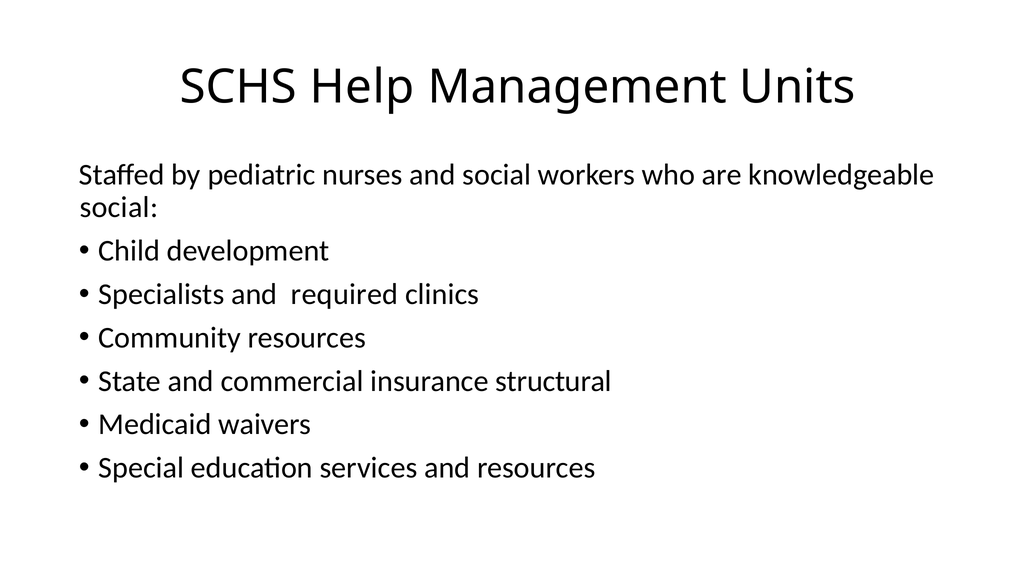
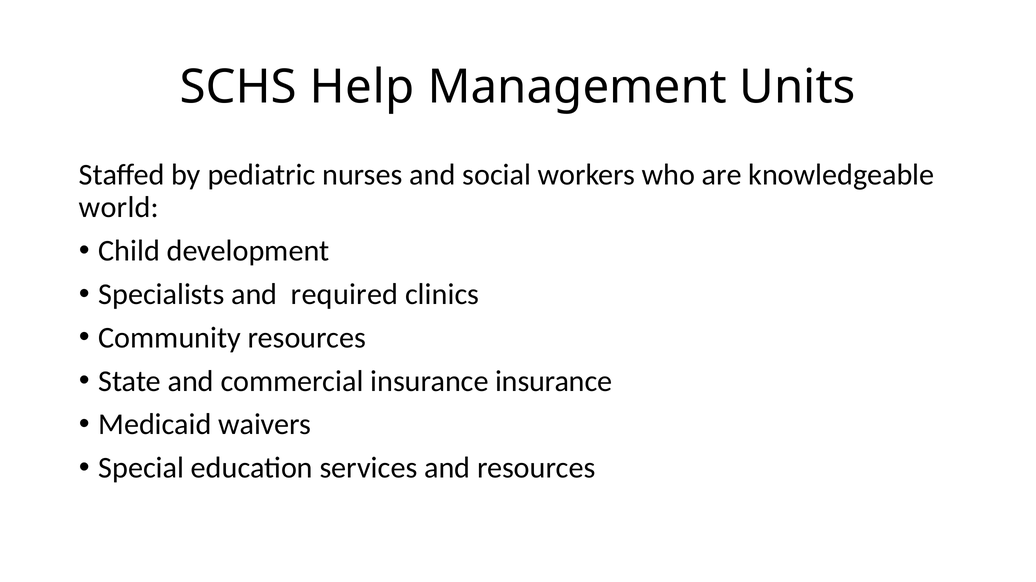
social: social -> world (119, 208)
insurance structural: structural -> insurance (554, 382)
